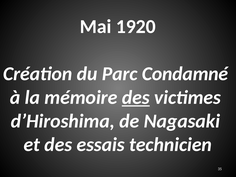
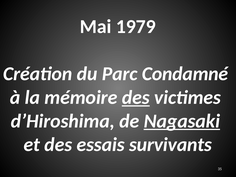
1920: 1920 -> 1979 (136, 27)
Nagasaki underline: none -> present (182, 121)
technicien: technicien -> survivants (170, 145)
